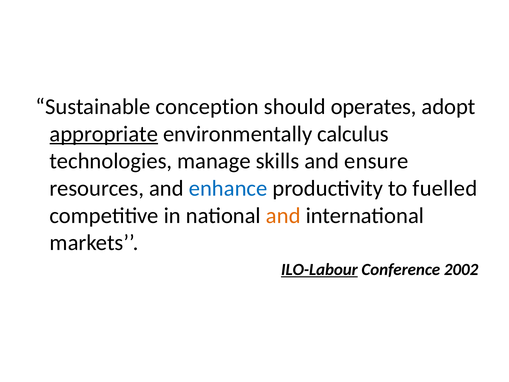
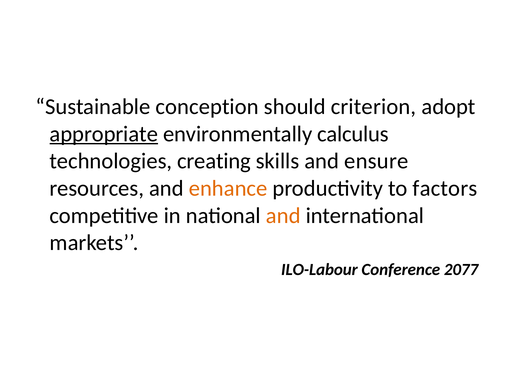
operates: operates -> criterion (373, 107)
manage: manage -> creating (214, 161)
enhance colour: blue -> orange (228, 188)
fuelled: fuelled -> factors (445, 188)
ILO-Labour underline: present -> none (319, 269)
2002: 2002 -> 2077 (461, 269)
